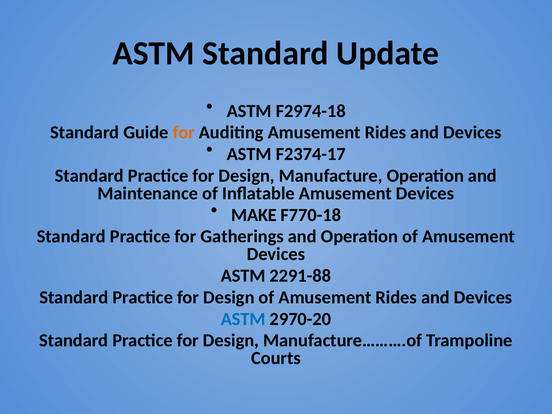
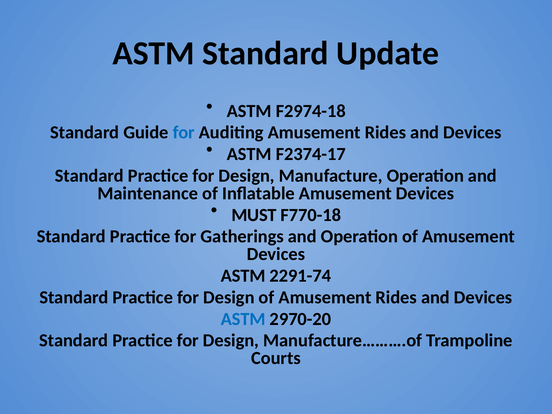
for colour: orange -> blue (184, 133)
MAKE: MAKE -> MUST (254, 215)
2291-88: 2291-88 -> 2291-74 (300, 276)
